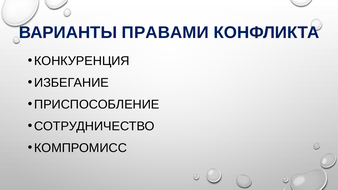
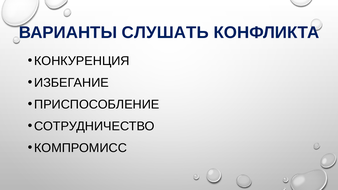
ПРАВАМИ: ПРАВАМИ -> СЛУШАТЬ (165, 33)
